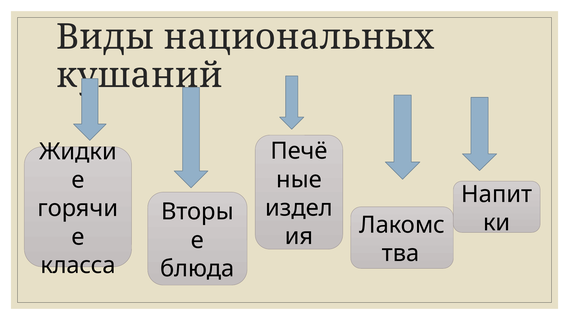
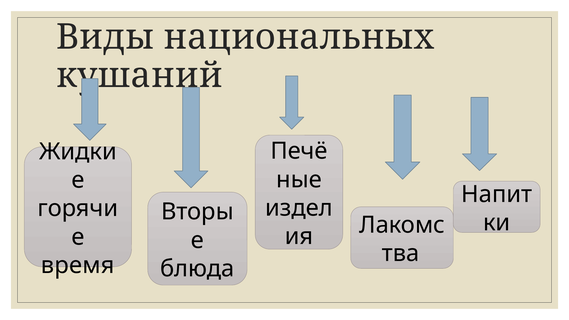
класса: класса -> время (78, 265)
